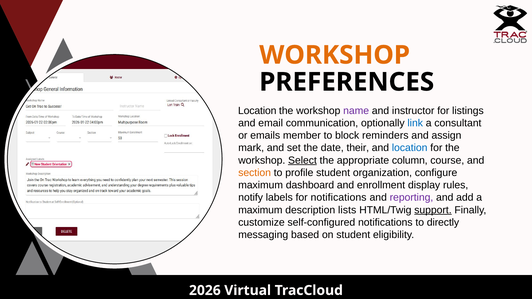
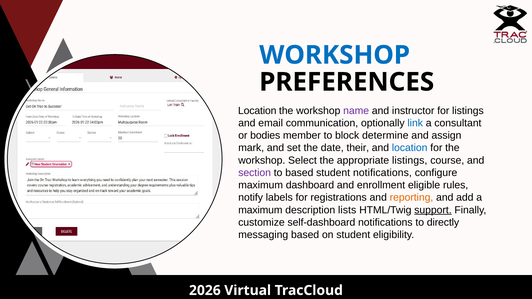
WORKSHOP colour: orange -> blue (335, 55)
emails: emails -> bodies (265, 136)
reminders: reminders -> determine (385, 136)
Select underline: present -> none (302, 160)
appropriate column: column -> listings (410, 160)
section colour: orange -> purple (255, 173)
to profile: profile -> based (299, 173)
student organization: organization -> notifications (382, 173)
display: display -> eligible (424, 185)
for notifications: notifications -> registrations (339, 198)
reporting colour: purple -> orange (411, 198)
self-configured: self-configured -> self-dashboard (321, 223)
